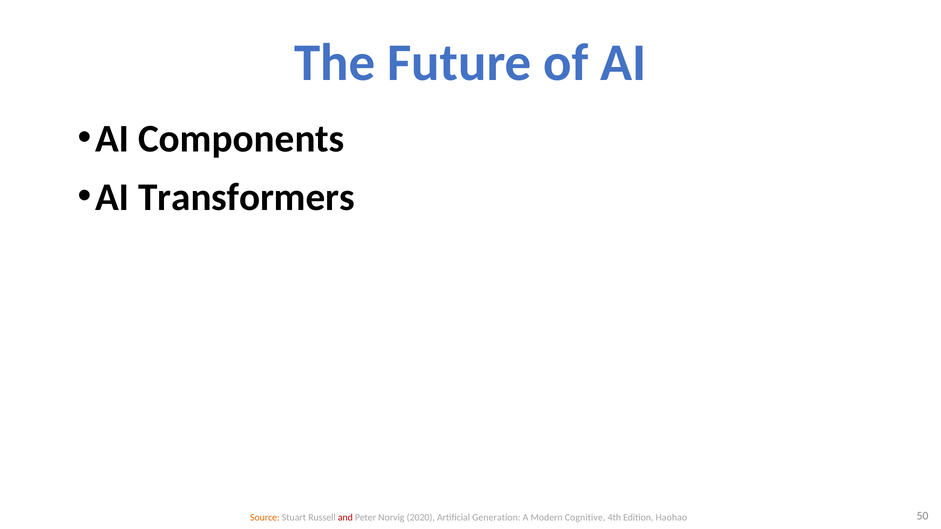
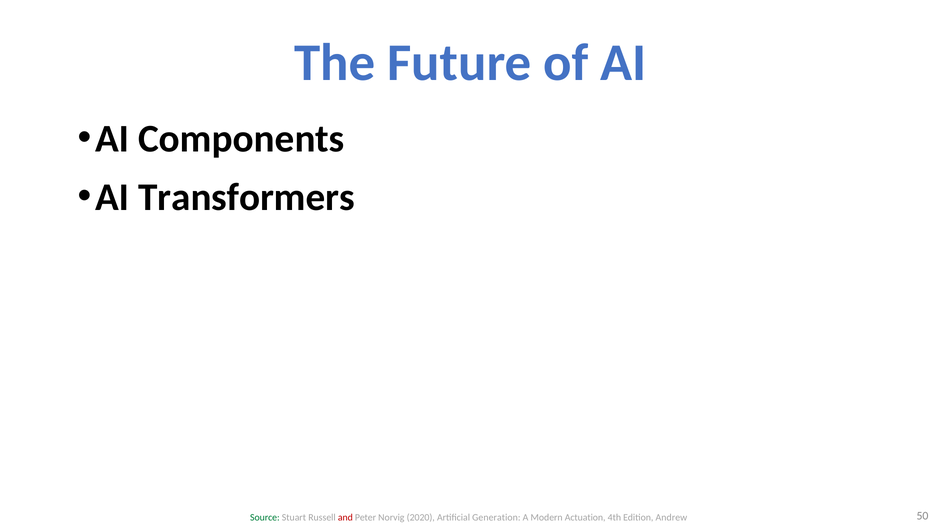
Source colour: orange -> green (265, 518)
Cognitive: Cognitive -> Actuation (585, 518)
Haohao: Haohao -> Andrew (671, 518)
